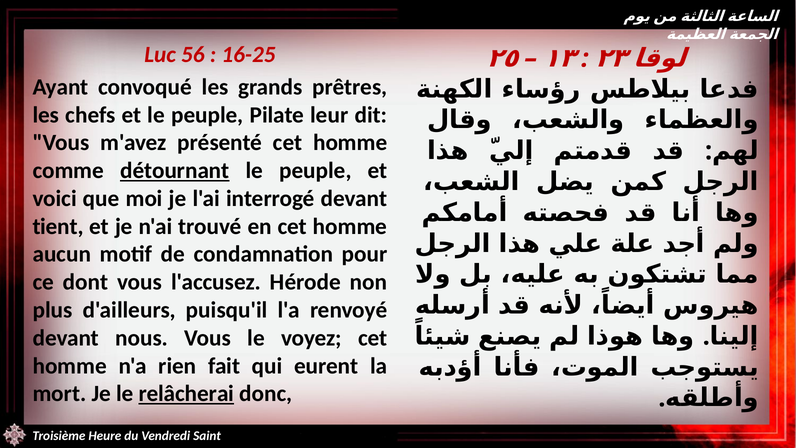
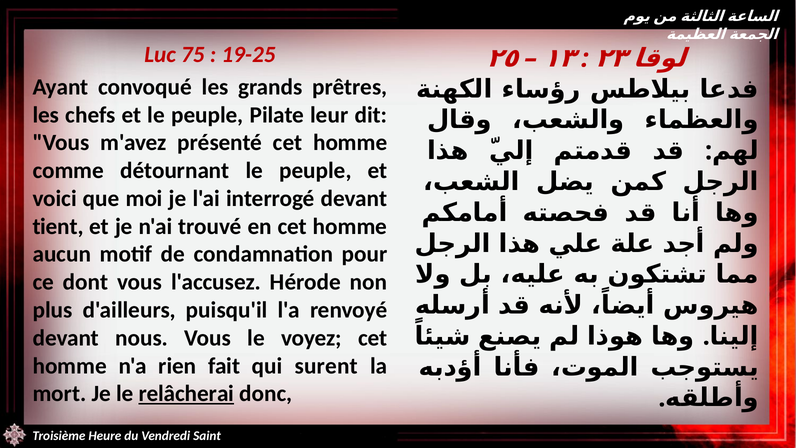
56: 56 -> 75 (193, 54)
16-25: 16-25 -> 19-25 (248, 54)
détournant underline: present -> none (175, 171)
eurent: eurent -> surent (326, 366)
